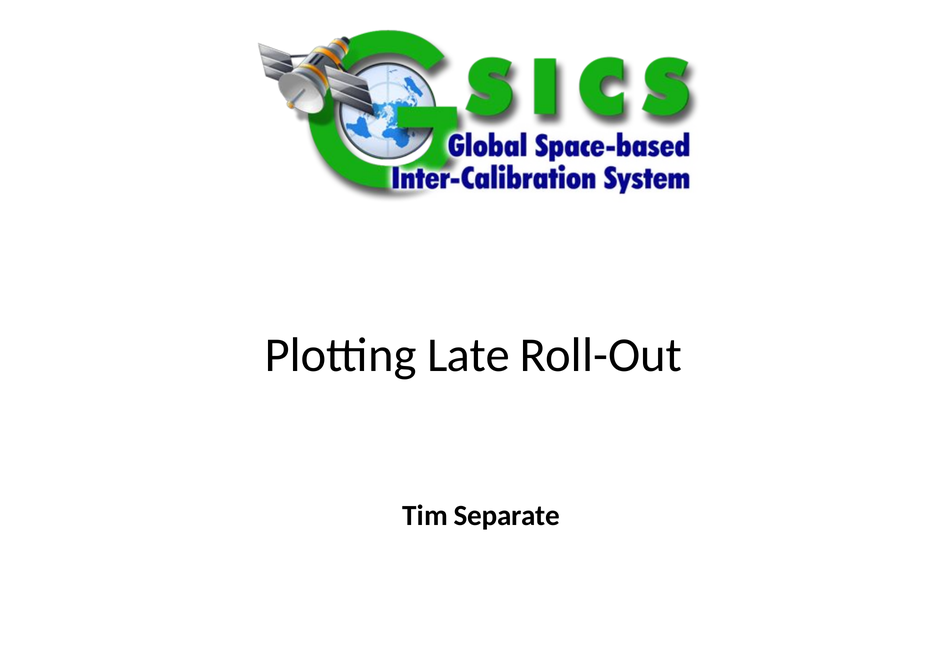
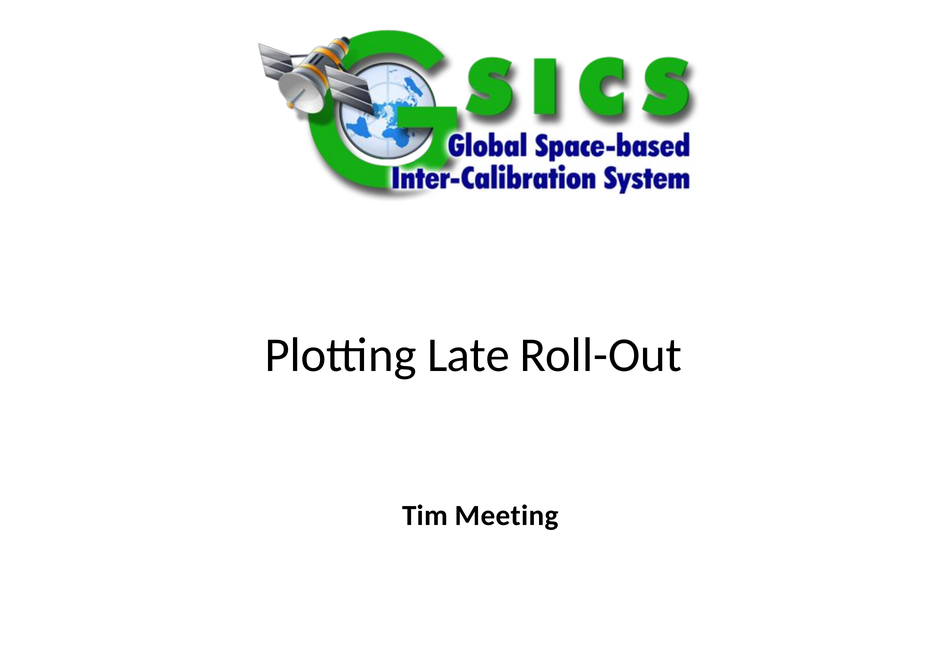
Separate: Separate -> Meeting (507, 516)
